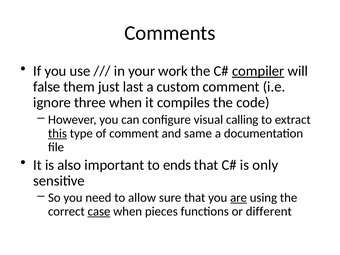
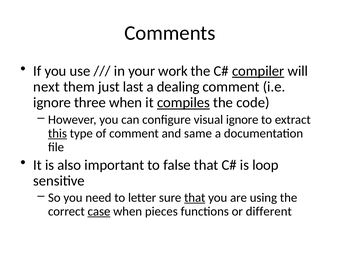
false: false -> next (47, 87)
custom: custom -> dealing (178, 87)
compiles underline: none -> present (183, 103)
visual calling: calling -> ignore (242, 120)
ends: ends -> false (177, 165)
only: only -> loop (265, 165)
allow: allow -> letter (142, 198)
that underline: none -> present (195, 198)
are underline: present -> none (239, 198)
